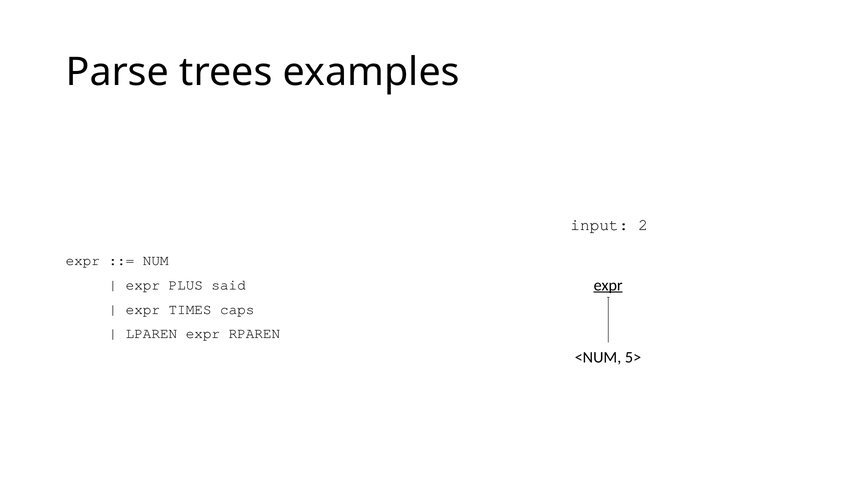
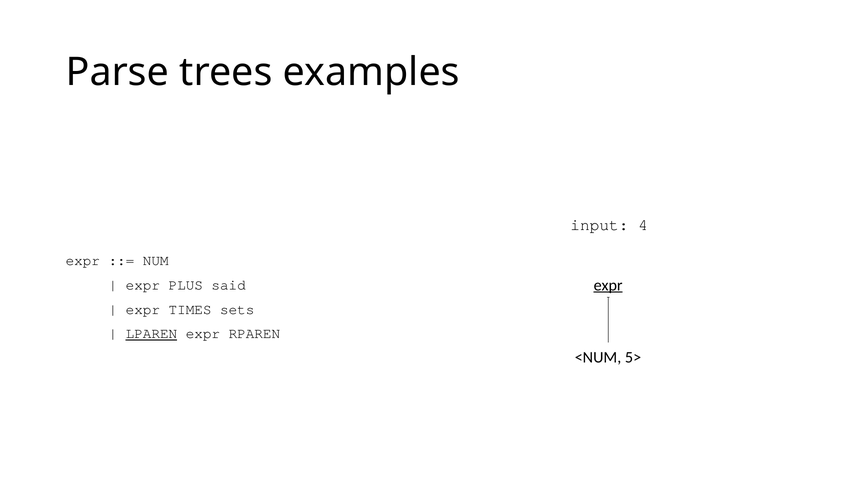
2: 2 -> 4 (643, 225)
caps: caps -> sets (237, 310)
LPAREN underline: none -> present (151, 334)
